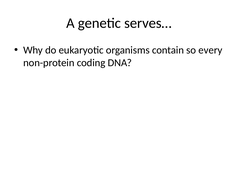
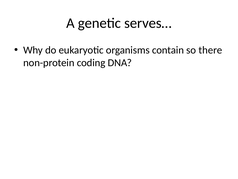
every: every -> there (210, 50)
